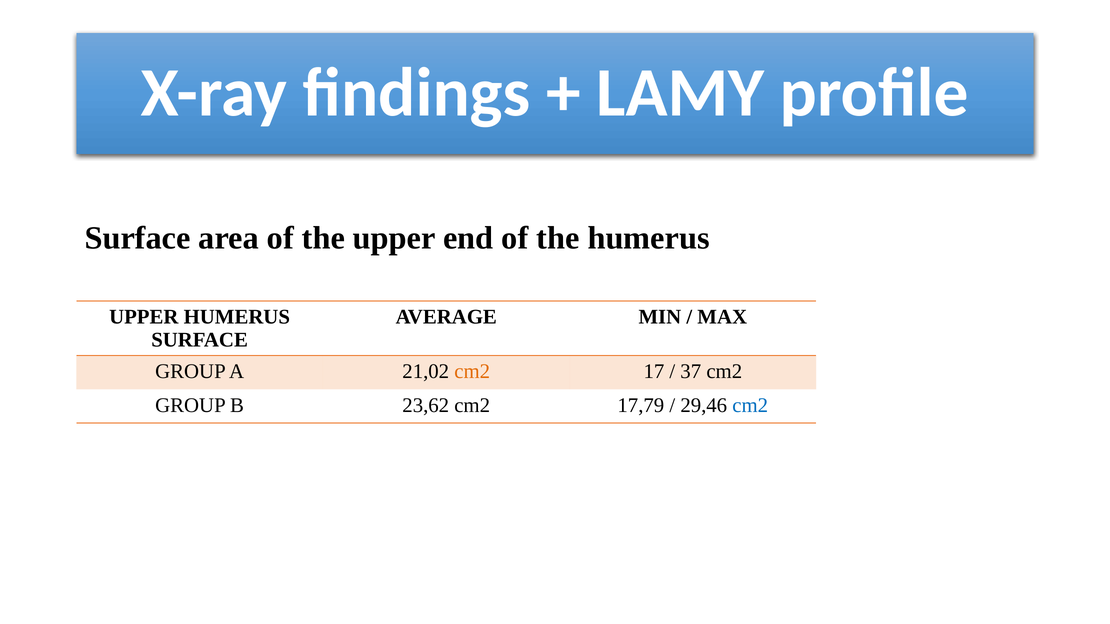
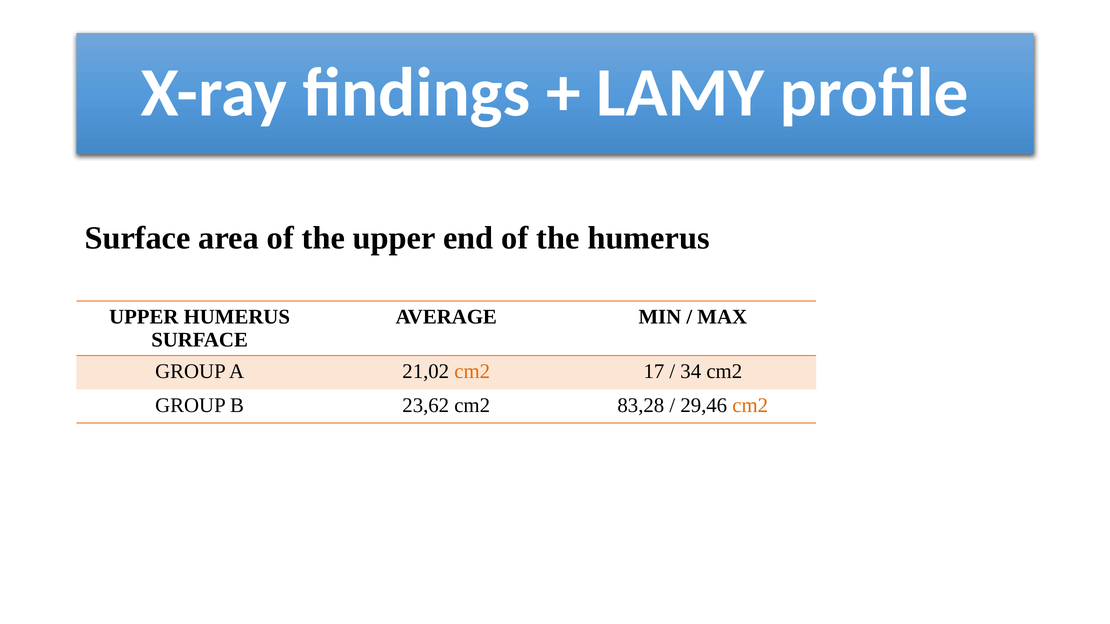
37: 37 -> 34 (691, 372)
17,79: 17,79 -> 83,28 (641, 405)
cm2 colour: blue -> orange (750, 405)
